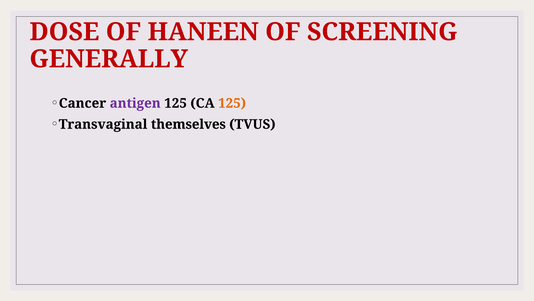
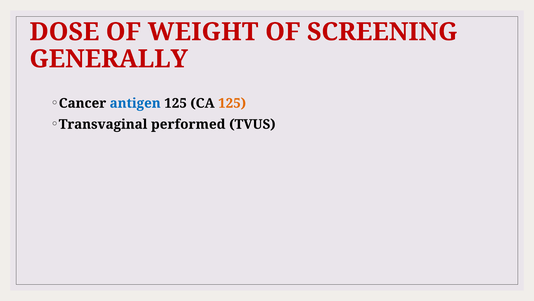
HANEEN: HANEEN -> WEIGHT (203, 32)
antigen colour: purple -> blue (135, 103)
themselves: themselves -> performed (188, 124)
